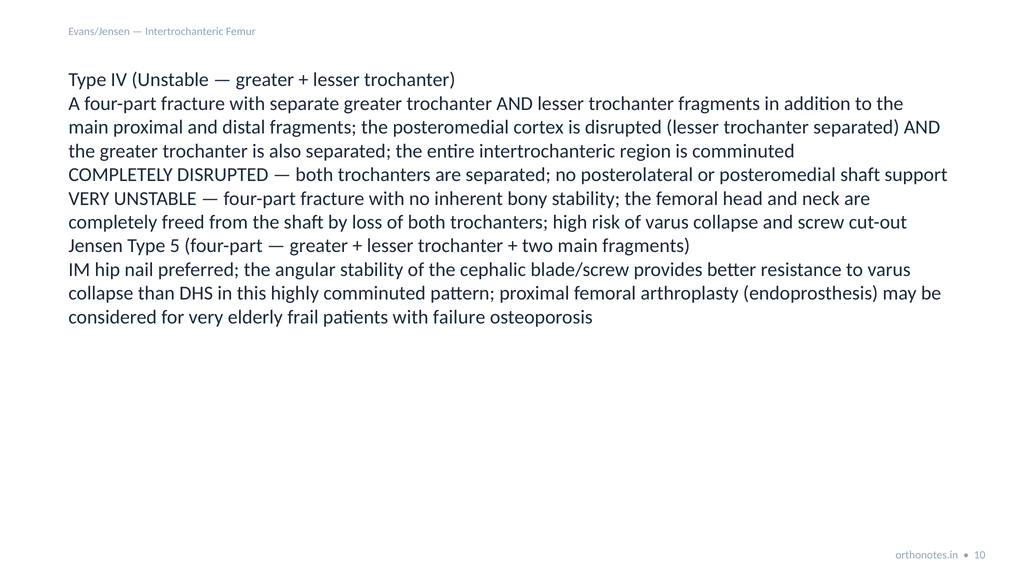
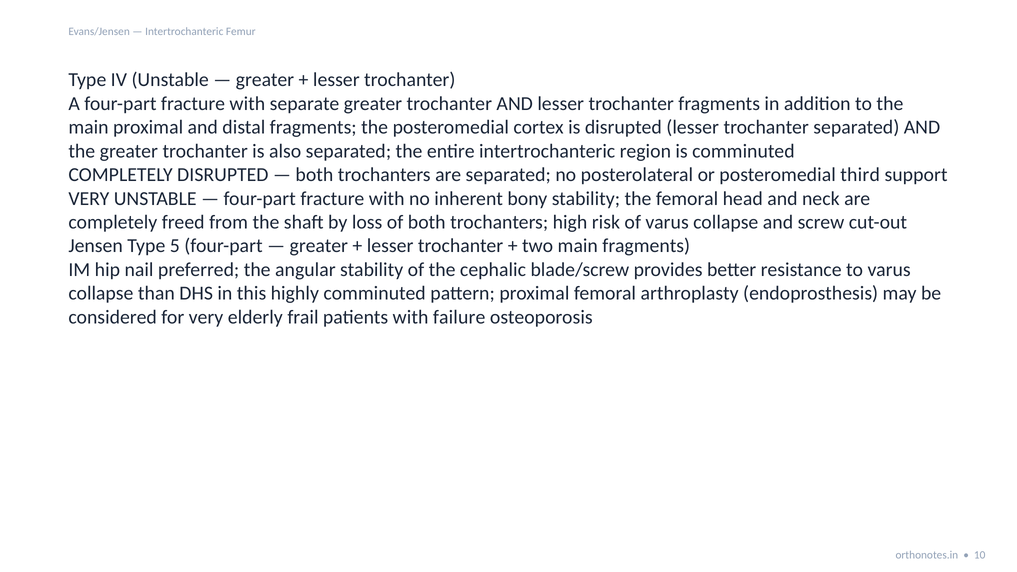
posteromedial shaft: shaft -> third (860, 175)
